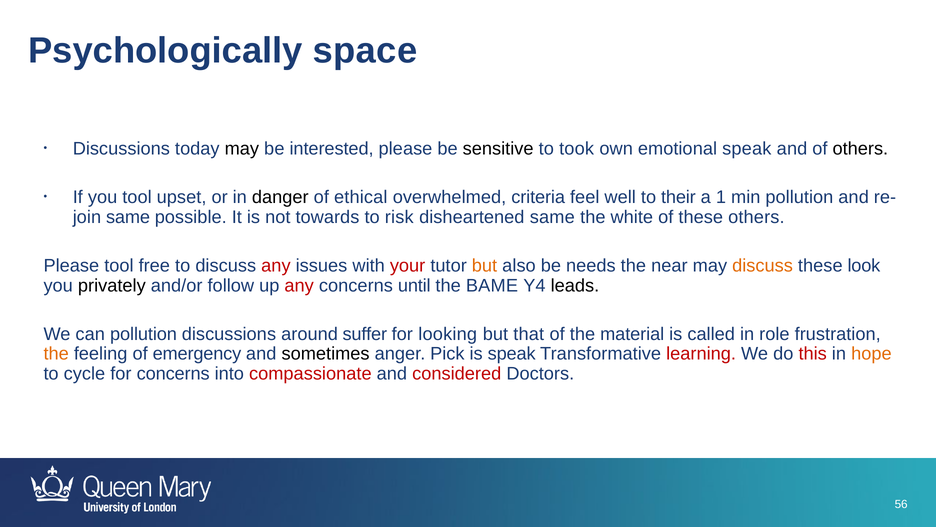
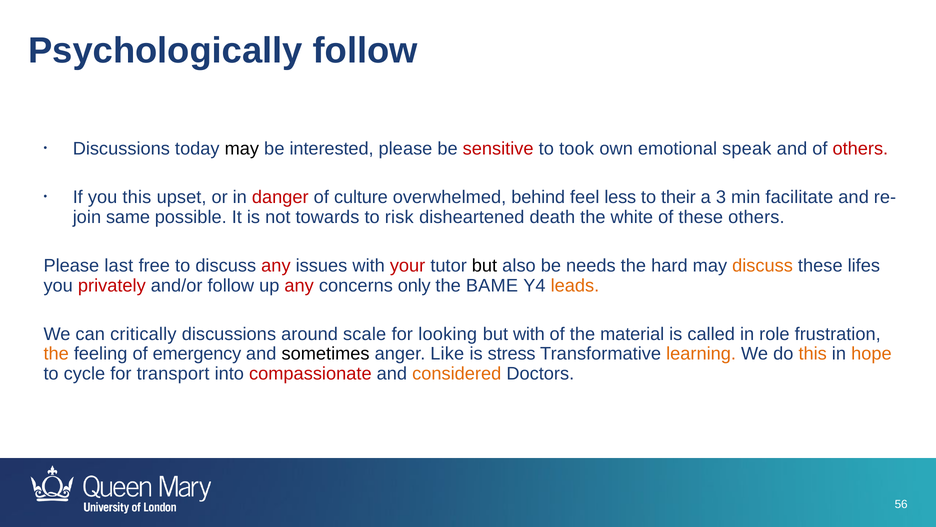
Psychologically space: space -> follow (365, 51)
sensitive colour: black -> red (498, 149)
others colour: black -> red (860, 149)
you tool: tool -> this (137, 197)
danger colour: black -> red (280, 197)
ethical: ethical -> culture (361, 197)
criteria: criteria -> behind (538, 197)
well: well -> less (620, 197)
1: 1 -> 3 (721, 197)
min pollution: pollution -> facilitate (799, 197)
disheartened same: same -> death (552, 217)
Please tool: tool -> last (119, 266)
but colour: orange -> black (484, 266)
near: near -> hard (669, 266)
look: look -> lifes (864, 266)
privately colour: black -> red (112, 285)
until: until -> only (414, 285)
leads colour: black -> orange (575, 285)
can pollution: pollution -> critically (143, 334)
suffer: suffer -> scale (365, 334)
but that: that -> with (529, 334)
Pick: Pick -> Like (447, 354)
is speak: speak -> stress (512, 354)
learning colour: red -> orange (701, 354)
this colour: red -> orange (813, 354)
for concerns: concerns -> transport (173, 373)
considered colour: red -> orange (457, 373)
